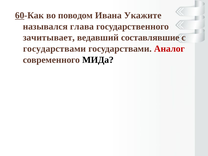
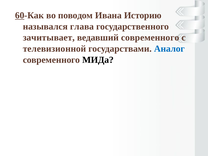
Укажите: Укажите -> Историю (143, 15)
ведавший составлявшие: составлявшие -> современного (150, 38)
государствами: государствами -> телевизионной (55, 49)
Аналог colour: red -> blue (169, 49)
